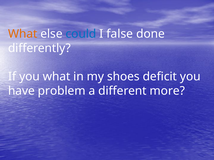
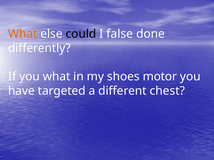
could colour: blue -> black (81, 34)
deficit: deficit -> motor (160, 77)
problem: problem -> targeted (62, 91)
more: more -> chest (167, 91)
